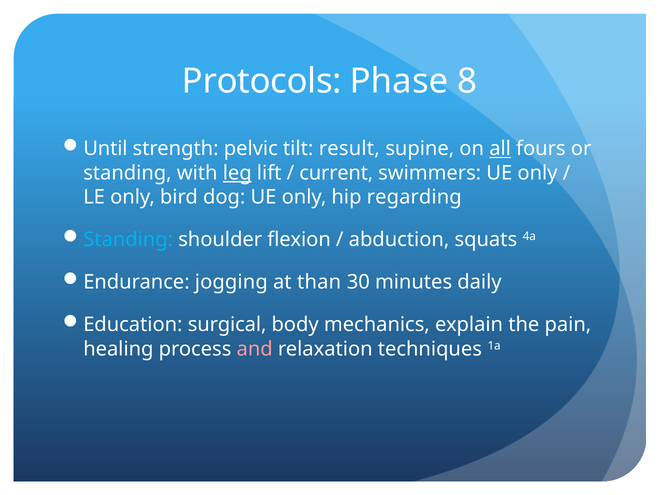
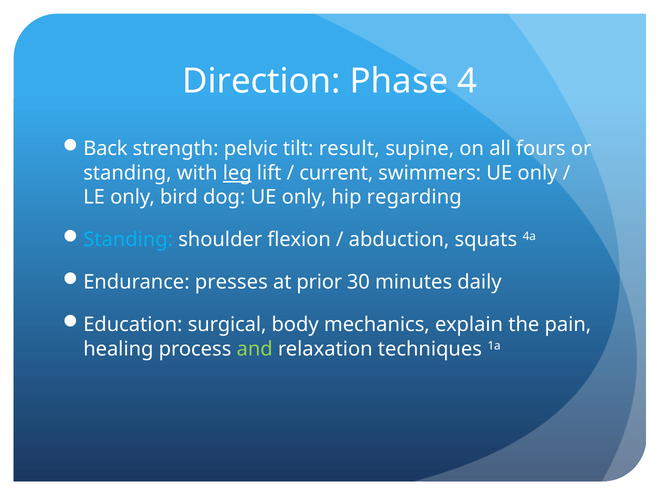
Protocols: Protocols -> Direction (262, 81)
8: 8 -> 4 (467, 81)
Until: Until -> Back (105, 149)
all underline: present -> none (500, 149)
jogging: jogging -> presses (231, 282)
than: than -> prior (319, 282)
and colour: pink -> light green (255, 349)
